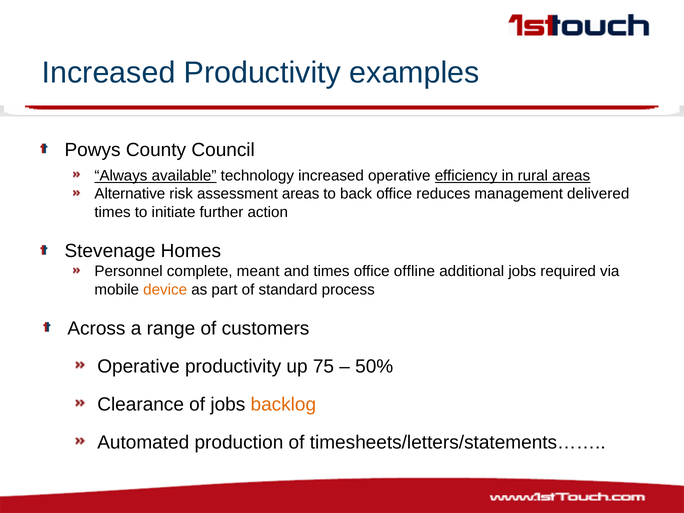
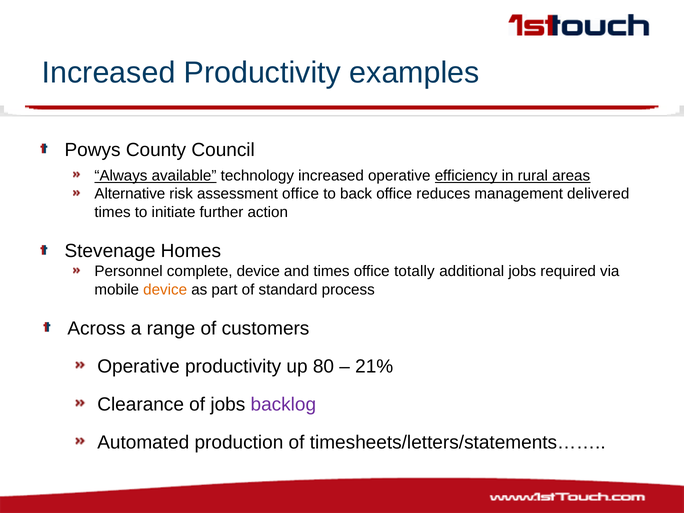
assessment areas: areas -> office (301, 194)
complete meant: meant -> device (258, 271)
offline: offline -> totally (414, 271)
75: 75 -> 80 (323, 366)
50%: 50% -> 21% (374, 366)
backlog colour: orange -> purple (283, 404)
